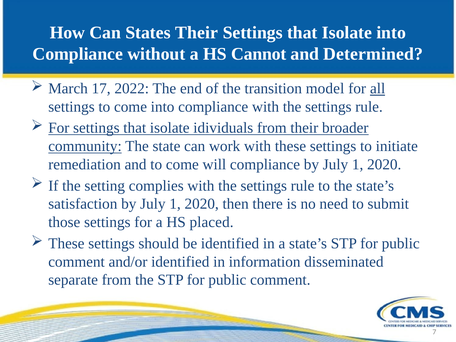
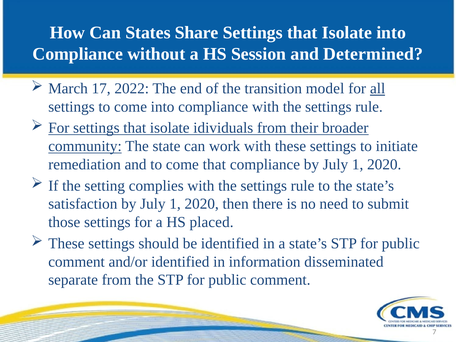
States Their: Their -> Share (197, 33)
Cannot: Cannot -> Session (259, 54)
come will: will -> that (214, 164)
